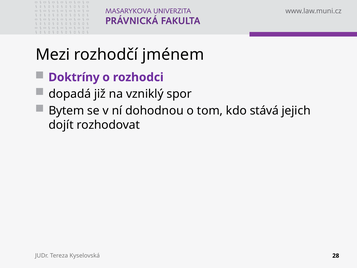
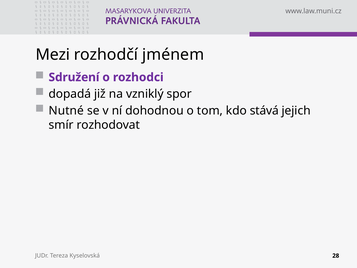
Doktríny: Doktríny -> Sdružení (74, 77)
Bytem: Bytem -> Nutné (66, 111)
dojít: dojít -> smír (61, 125)
